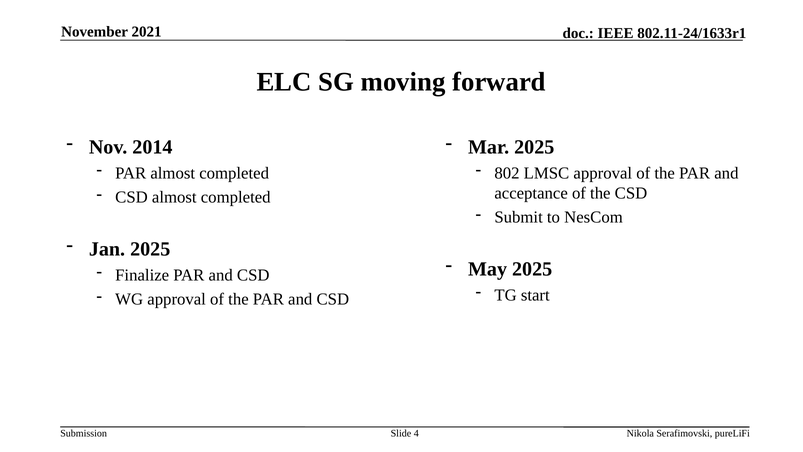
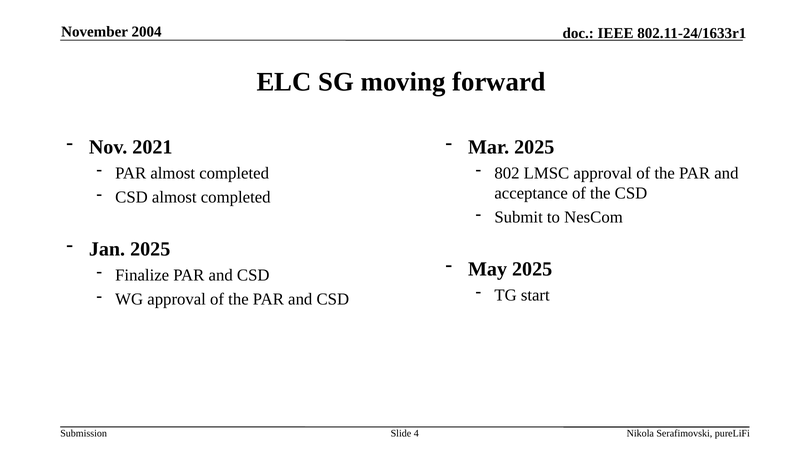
2021: 2021 -> 2004 (147, 32)
2014: 2014 -> 2021 (152, 147)
